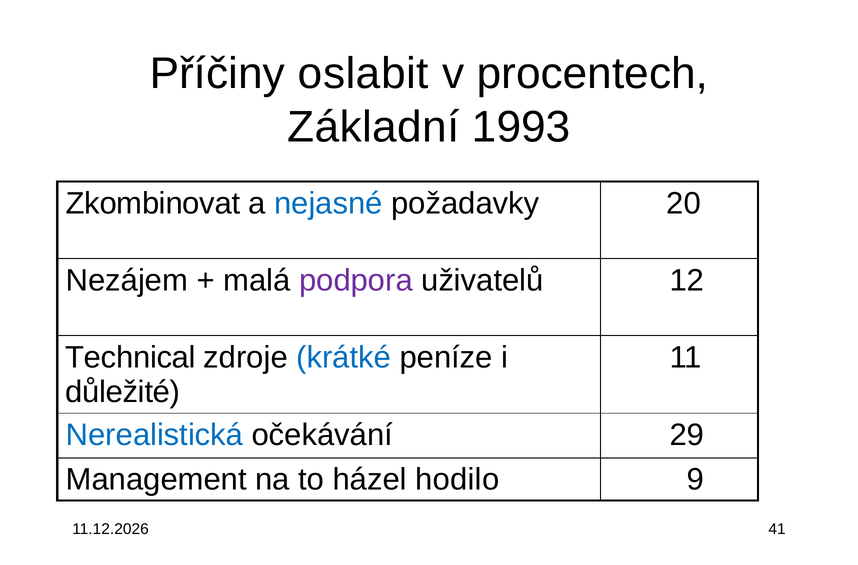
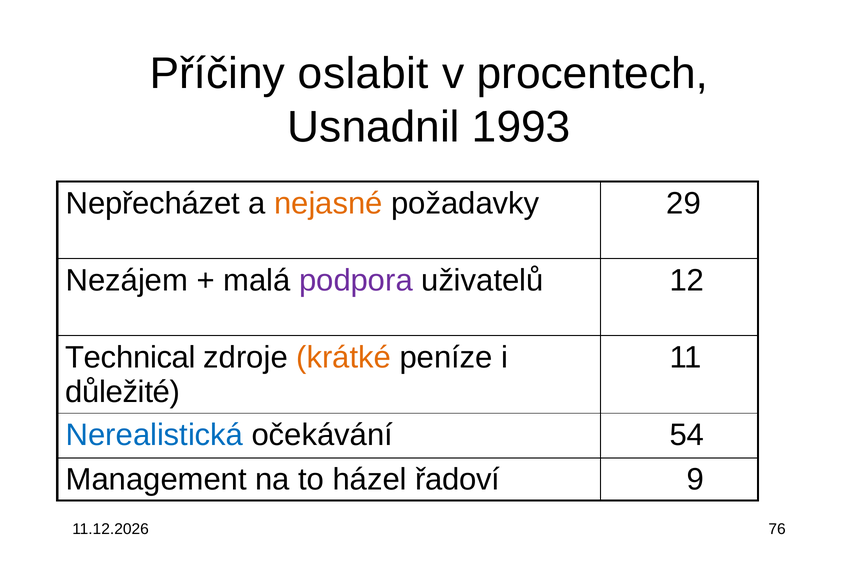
Základní: Základní -> Usnadnil (374, 127)
Zkombinovat: Zkombinovat -> Nepřecházet (153, 204)
nejasné colour: blue -> orange (328, 204)
20: 20 -> 29 (684, 204)
krátké colour: blue -> orange (344, 358)
29: 29 -> 54 (687, 436)
hodilo: hodilo -> řadoví (458, 480)
41: 41 -> 76 (777, 530)
